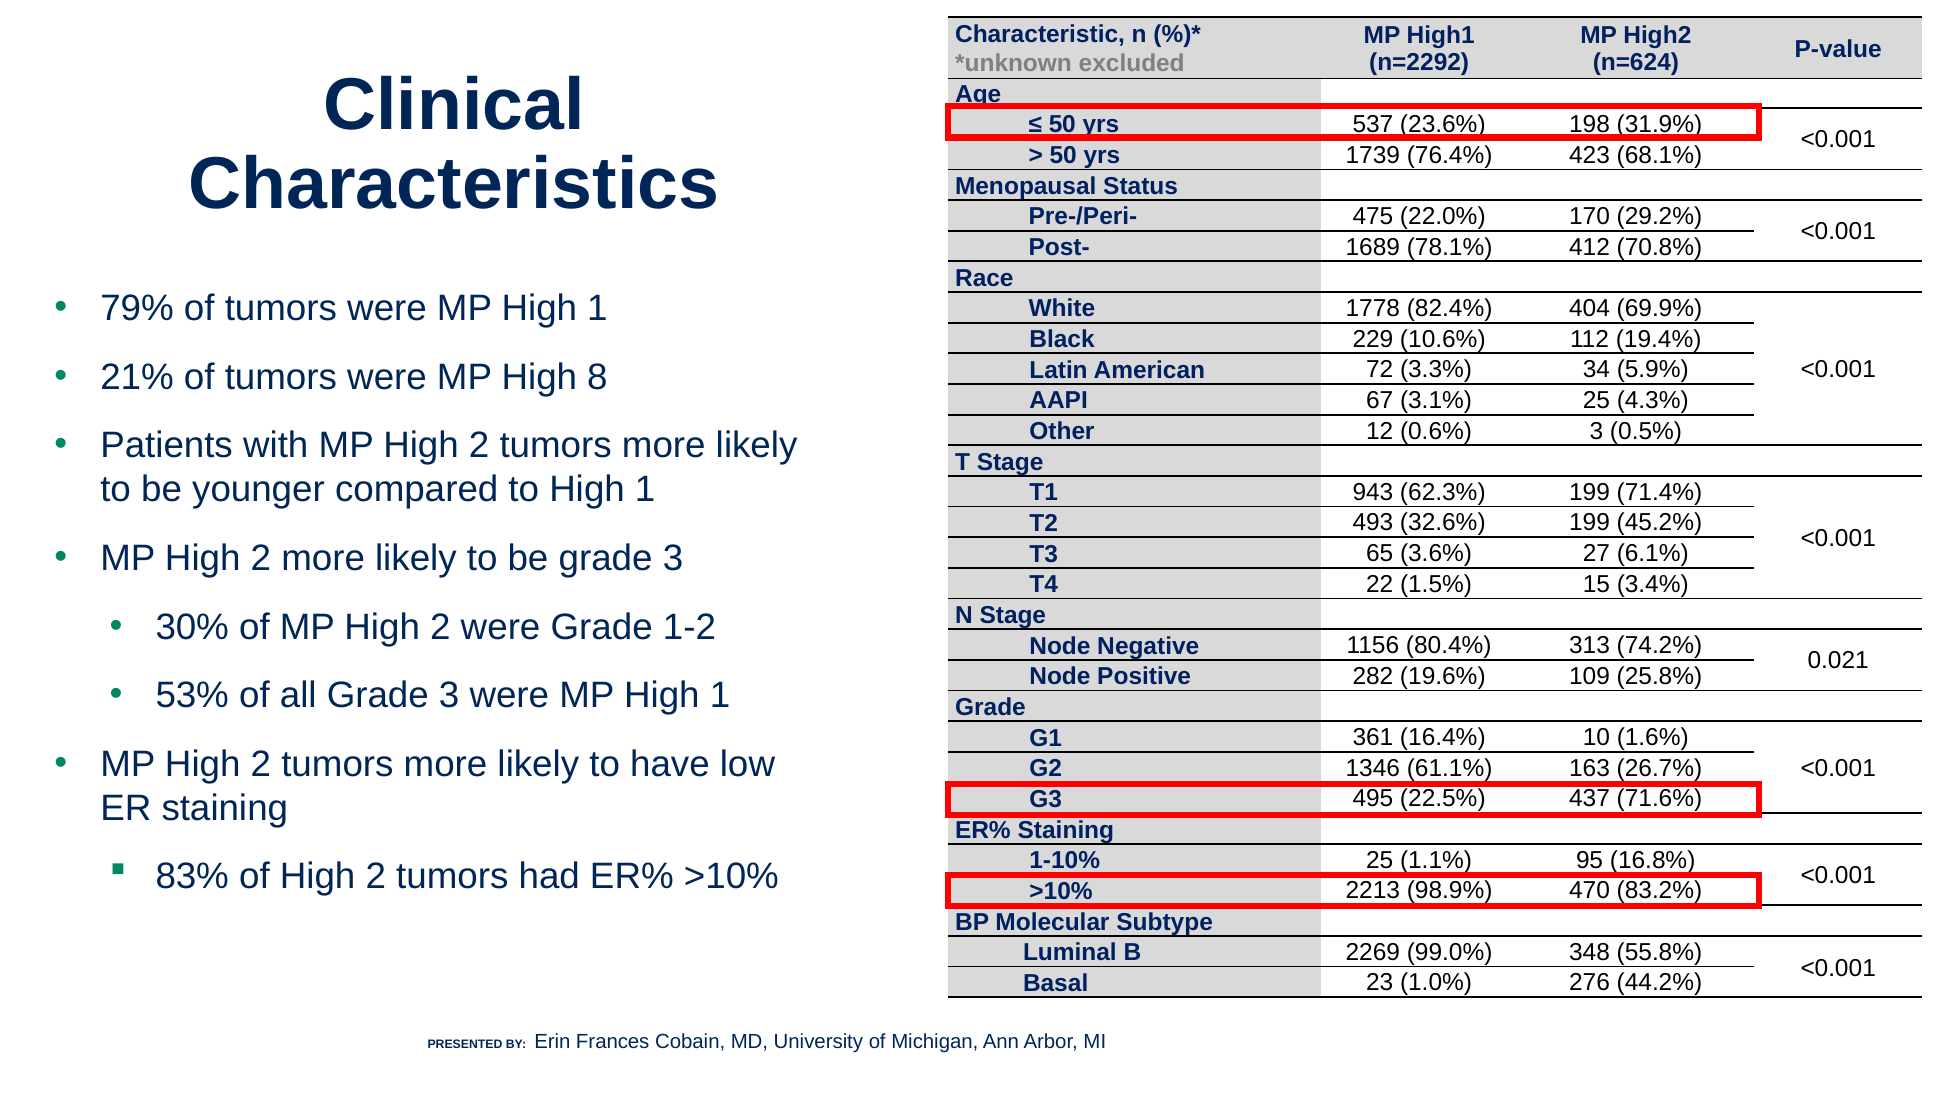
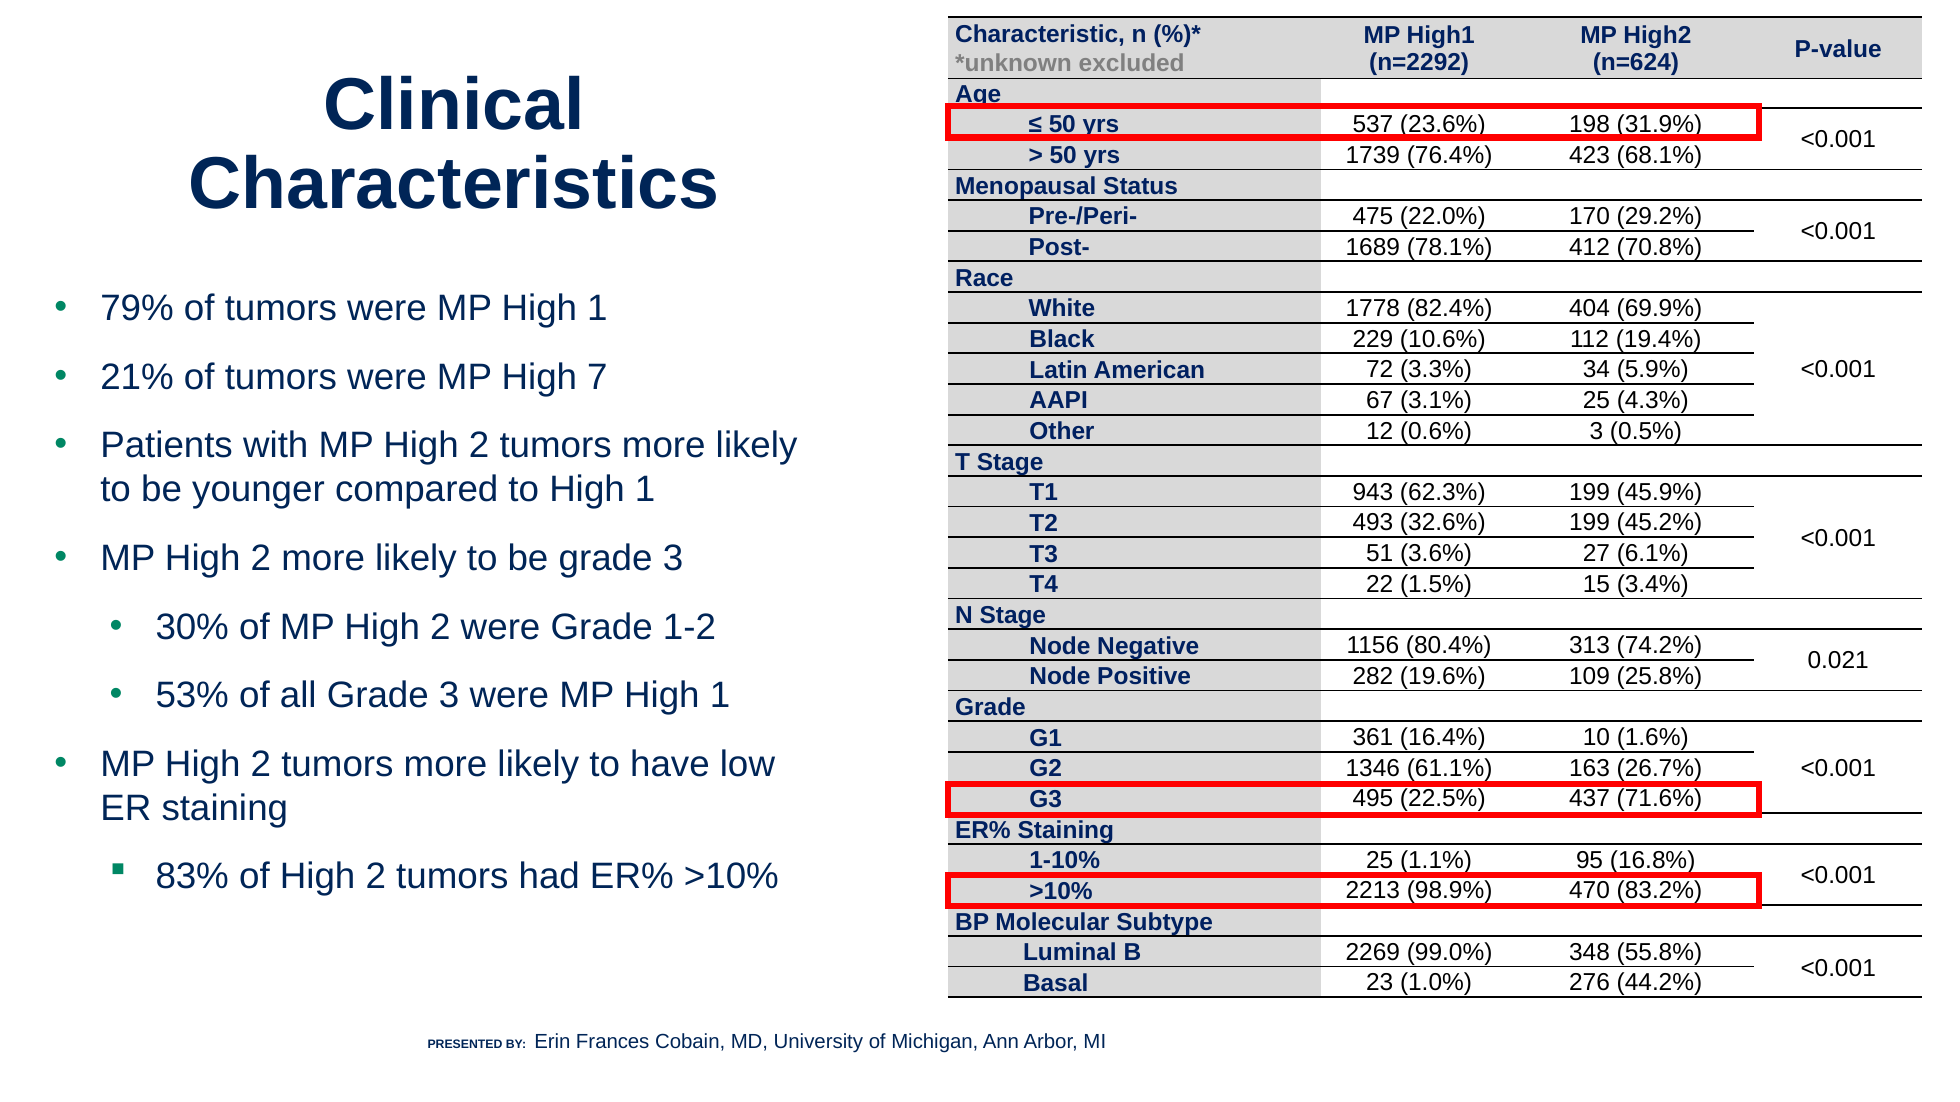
8: 8 -> 7 (597, 377)
71.4%: 71.4% -> 45.9% (1660, 492)
65: 65 -> 51 (1380, 554)
